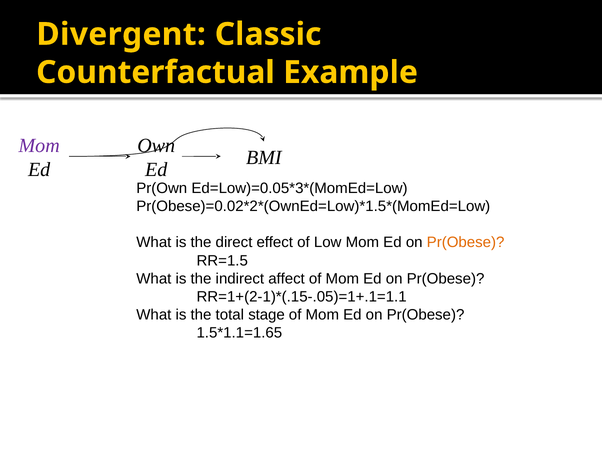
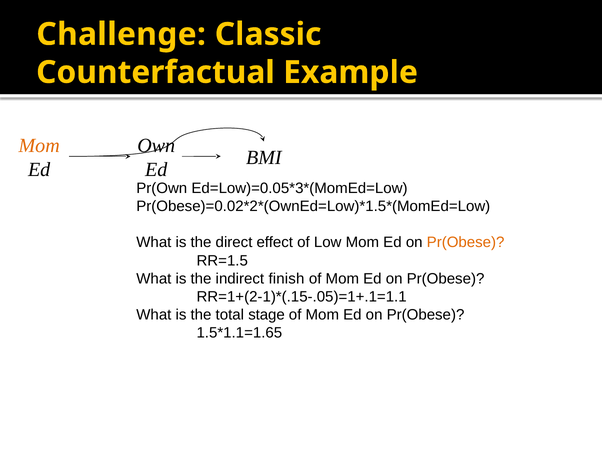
Divergent: Divergent -> Challenge (121, 34)
Mom colour: purple -> orange (39, 146)
affect: affect -> finish (286, 279)
